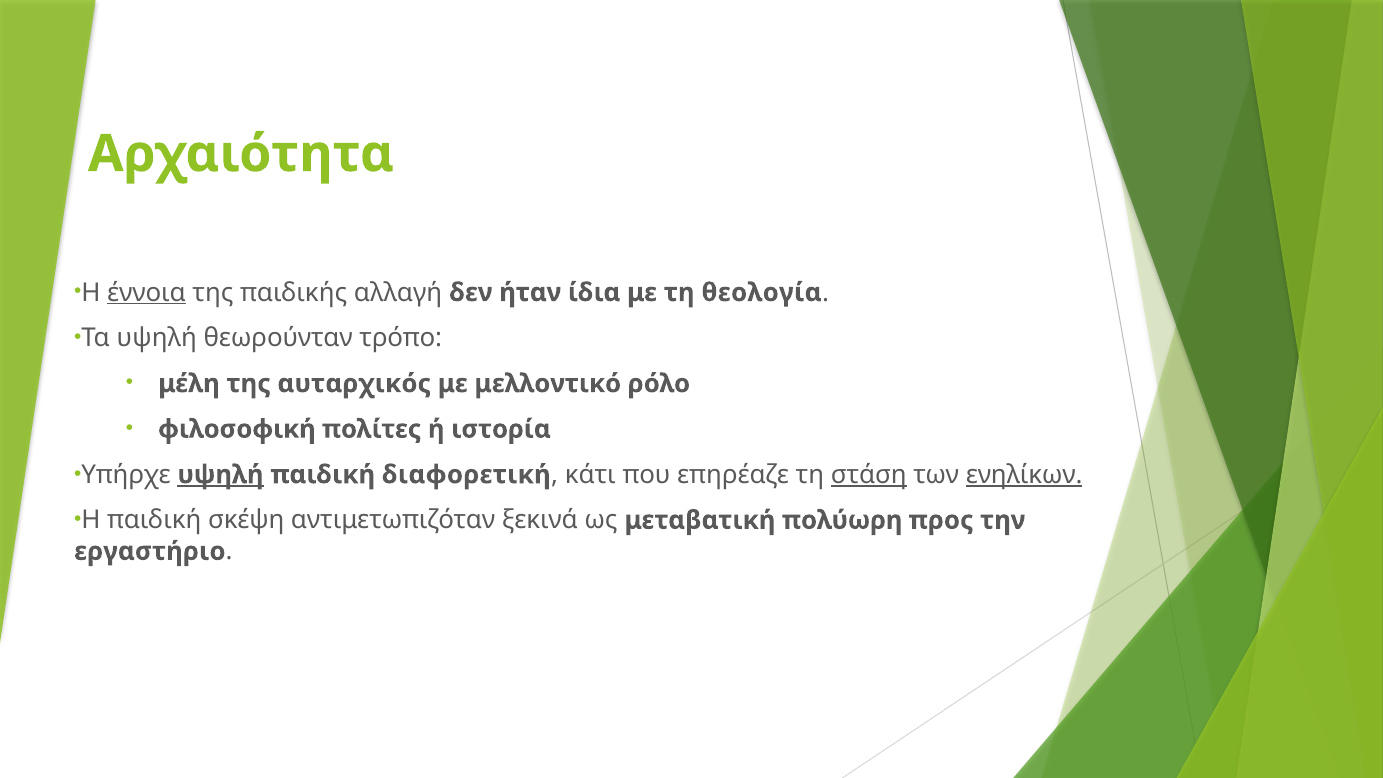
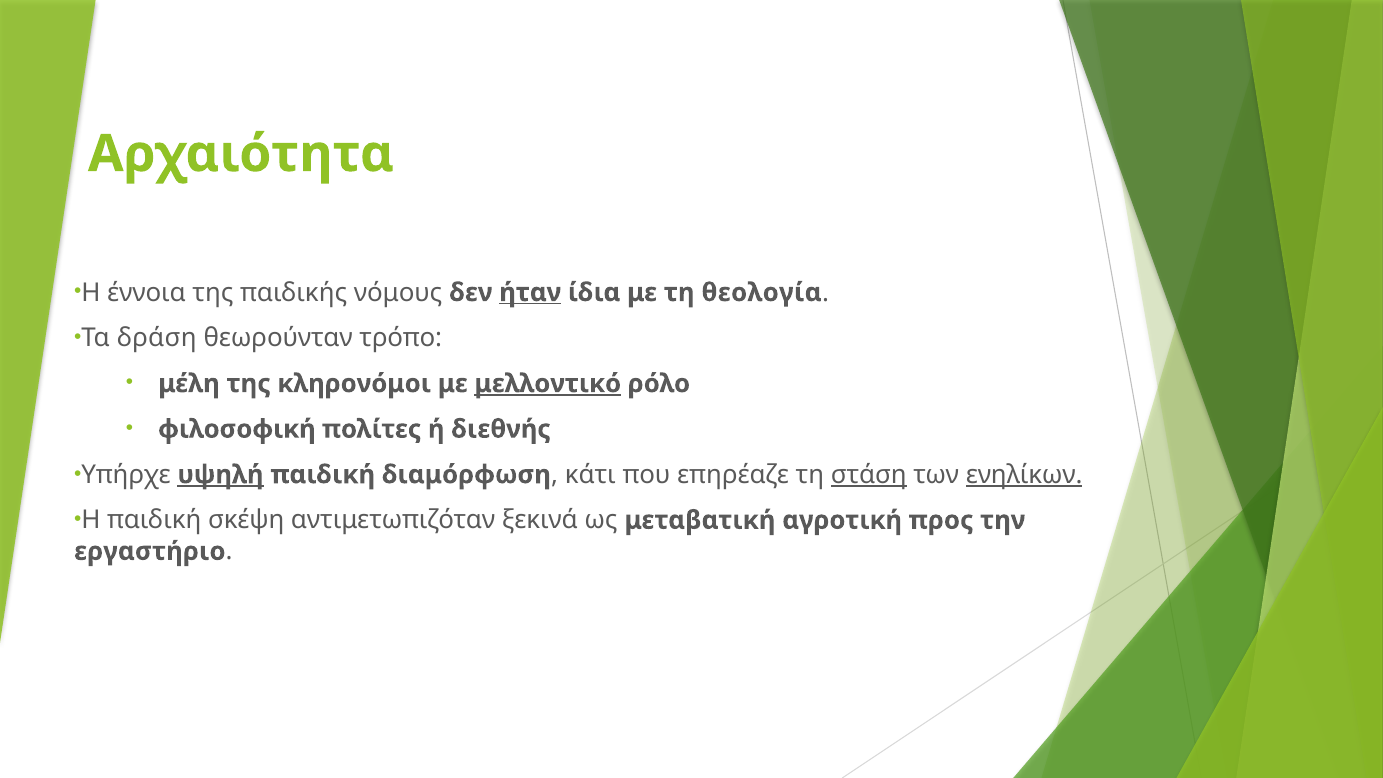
έννοια underline: present -> none (147, 293)
αλλαγή: αλλαγή -> νόμους (398, 293)
ήταν underline: none -> present (530, 293)
Τα υψηλή: υψηλή -> δράση (157, 338)
αυταρχικός: αυταρχικός -> κληρονόμοι (354, 384)
μελλοντικό underline: none -> present (548, 384)
ιστορία: ιστορία -> διεθνής (501, 429)
διαφορετική: διαφορετική -> διαμόρφωση (466, 475)
πολύωρη: πολύωρη -> αγροτική (842, 520)
